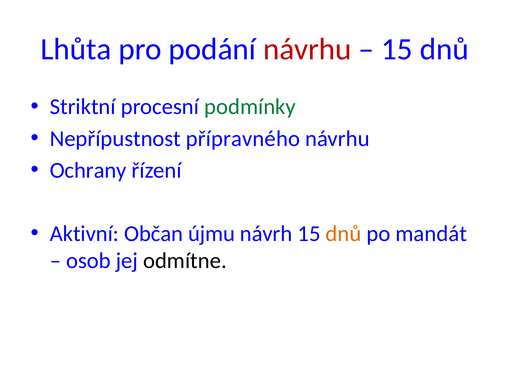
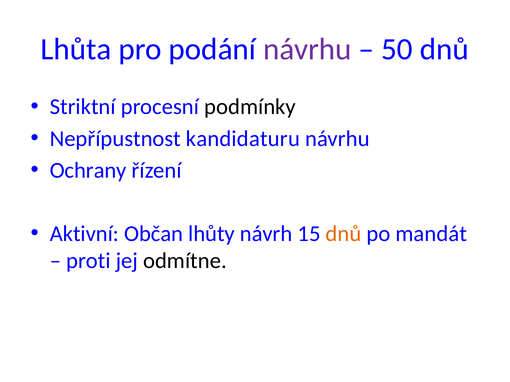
návrhu colour: red -> purple (307, 49)
15: 15 -> 50 (397, 49)
podmínky colour: green -> black (250, 107)
přípravného: přípravného -> kandidaturu (243, 139)
újmu: újmu -> lhůty (212, 234)
osob: osob -> proti (88, 261)
